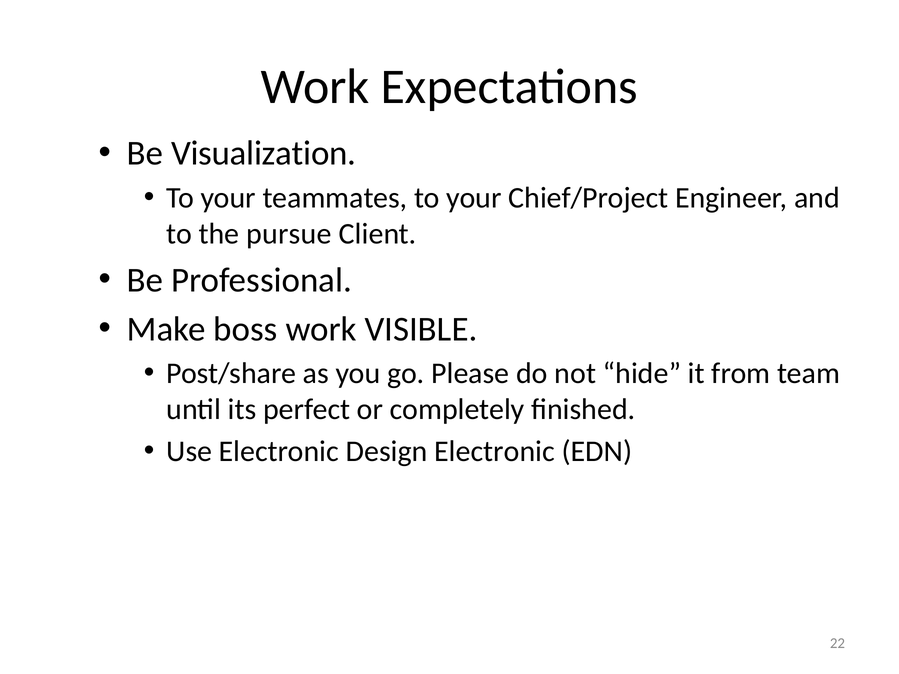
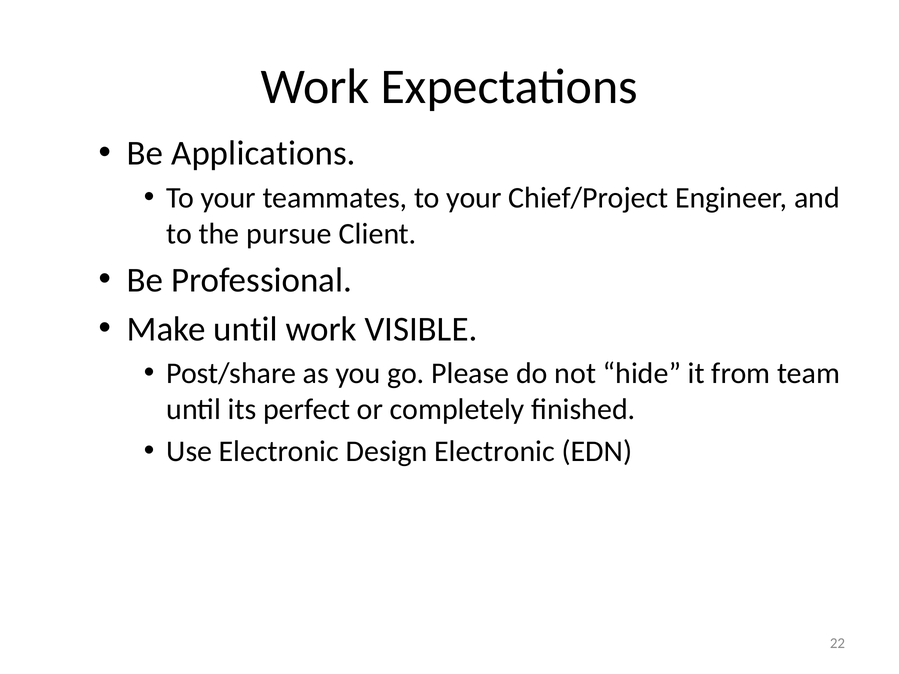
Visualization: Visualization -> Applications (263, 153)
Make boss: boss -> until (246, 329)
